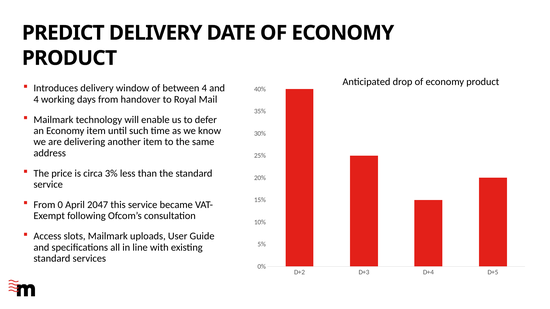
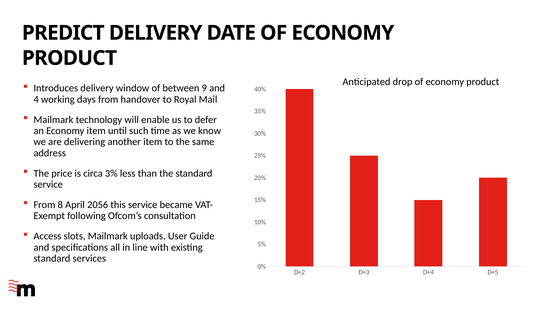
between 4: 4 -> 9 (204, 88)
0: 0 -> 8 (60, 205)
2047: 2047 -> 2056 (98, 205)
